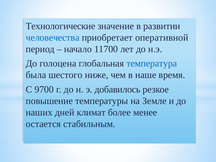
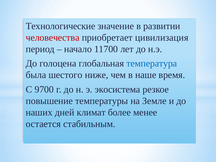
человечества colour: blue -> red (53, 38)
оперативной: оперативной -> цивилизация (162, 38)
добавилось: добавилось -> экосистема (118, 89)
